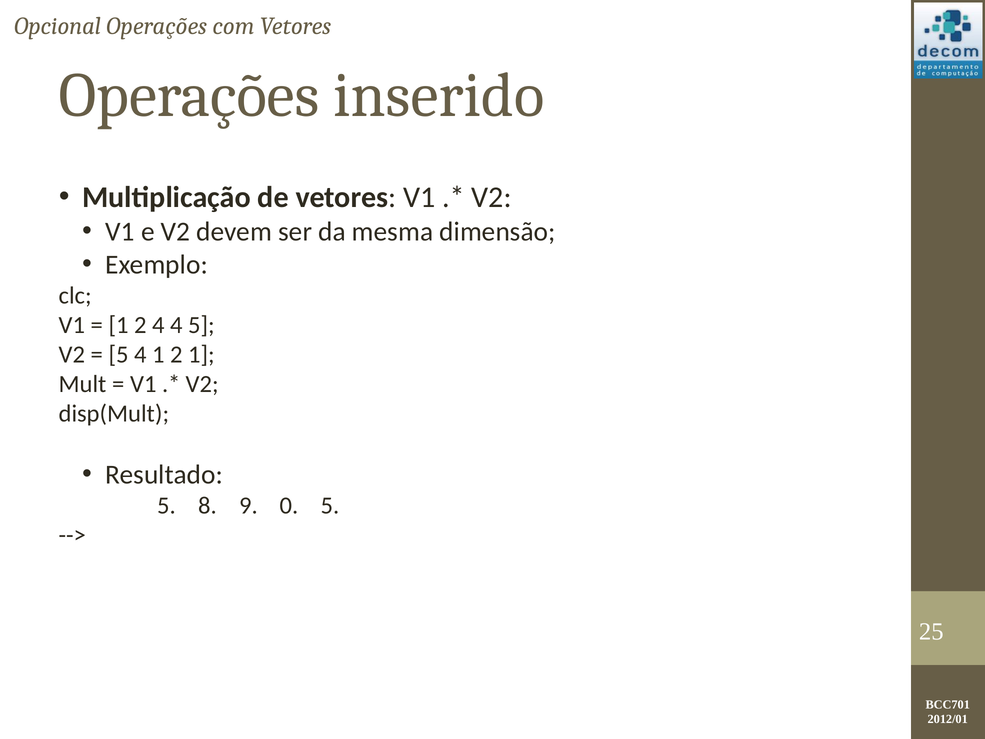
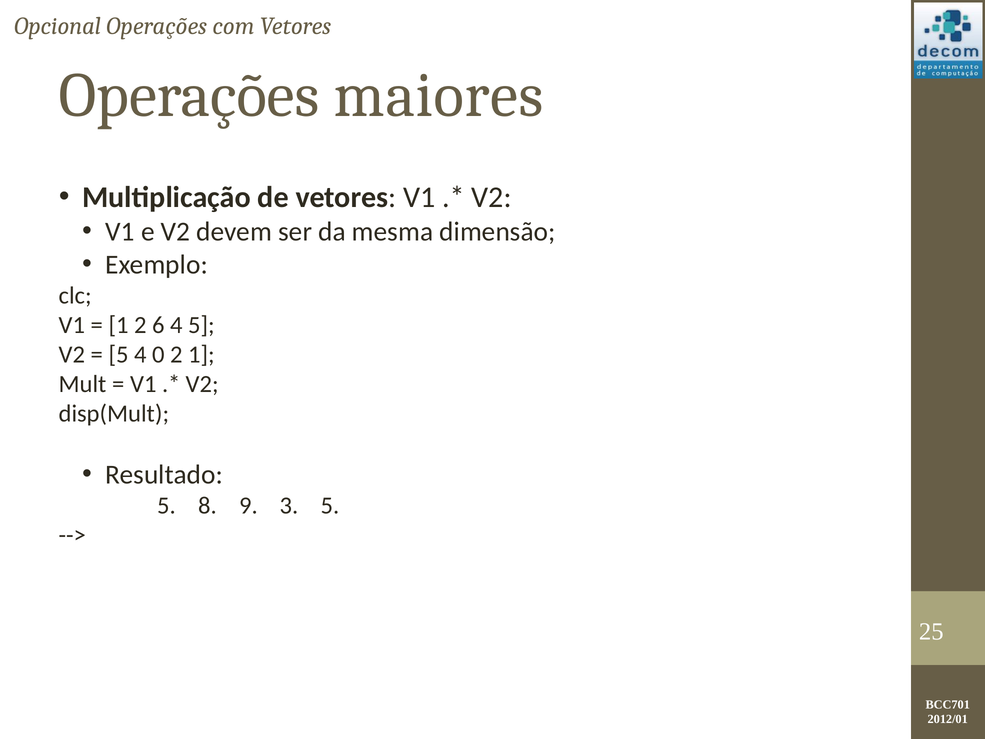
inserido: inserido -> maiores (438, 95)
2 4: 4 -> 6 (158, 325)
4 1: 1 -> 0 (158, 355)
0: 0 -> 3 (289, 506)
